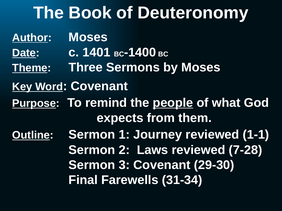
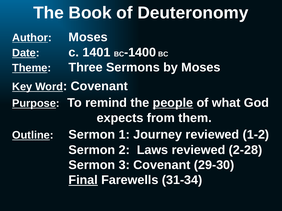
1-1: 1-1 -> 1-2 (256, 135)
7-28: 7-28 -> 2-28 (245, 150)
Final underline: none -> present (83, 180)
